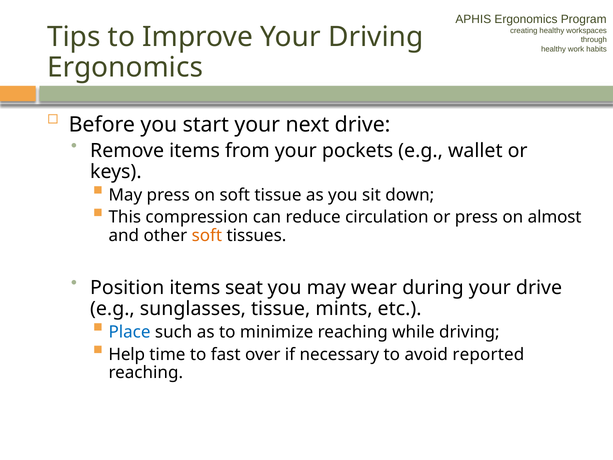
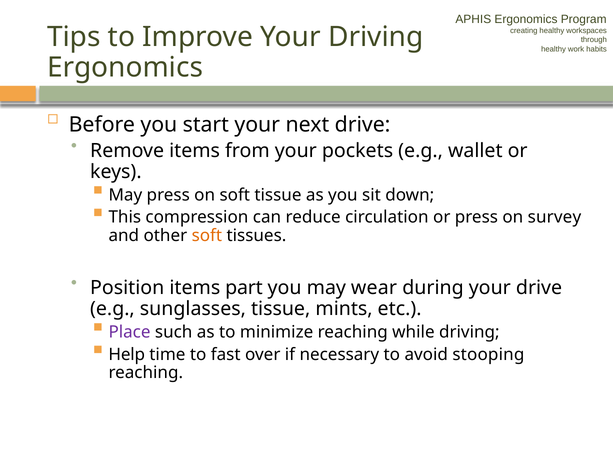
almost: almost -> survey (554, 217)
seat: seat -> part (244, 288)
Place colour: blue -> purple (130, 332)
reported: reported -> stooping (488, 354)
